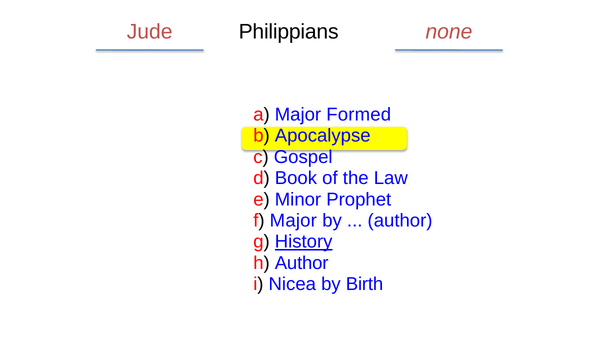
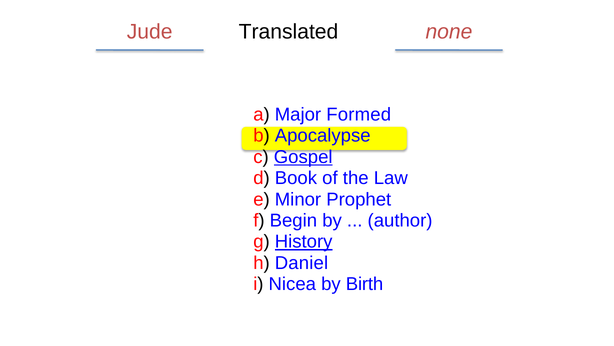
Philippians: Philippians -> Translated (289, 31)
Gospel underline: none -> present (303, 157)
f Major: Major -> Begin (293, 220)
h Author: Author -> Daniel (302, 263)
